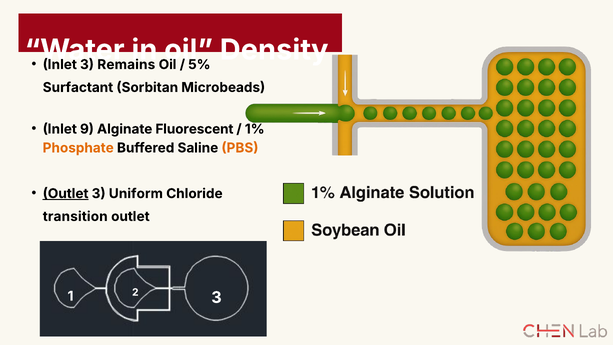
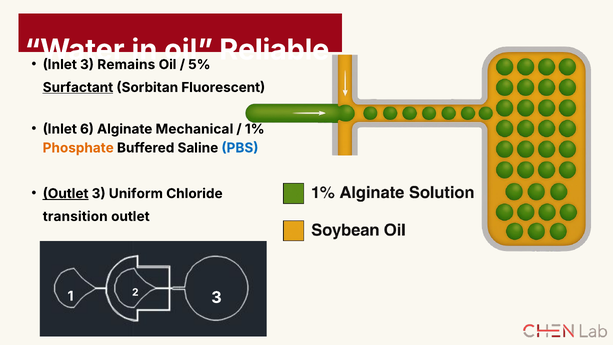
Density: Density -> Reliable (274, 50)
Surfactant underline: none -> present (78, 87)
Microbeads: Microbeads -> Fluorescent (223, 87)
9: 9 -> 6 (87, 129)
Fluorescent: Fluorescent -> Mechanical (194, 129)
PBS colour: orange -> blue (240, 148)
